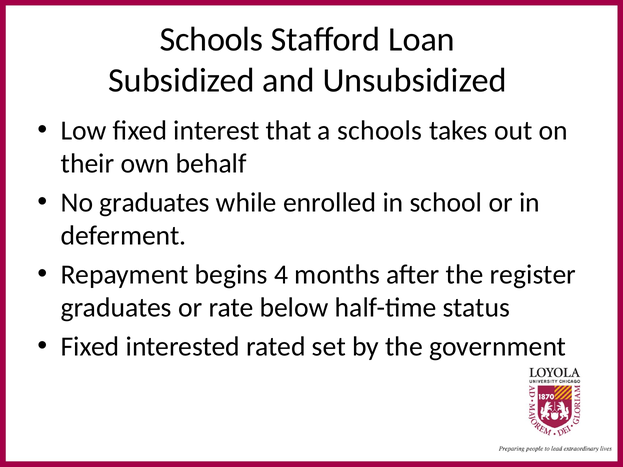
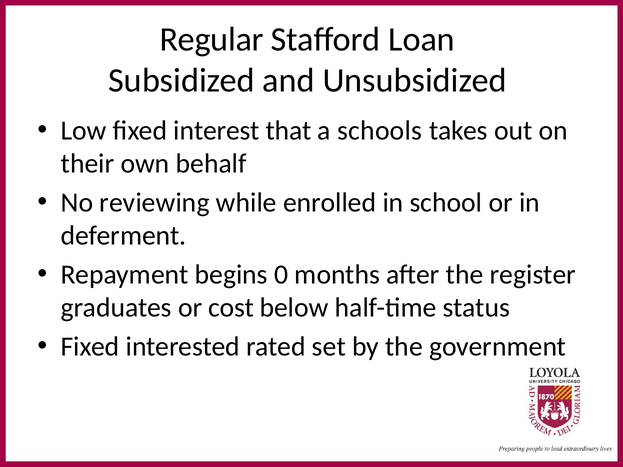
Schools: Schools -> Regular (212, 39)
No graduates: graduates -> reviewing (155, 203)
4: 4 -> 0 (281, 275)
rate: rate -> cost (231, 308)
